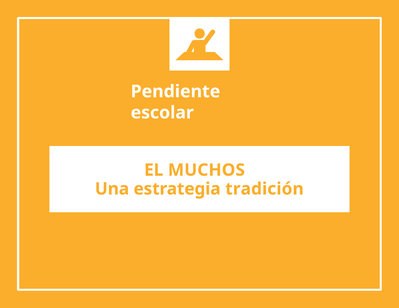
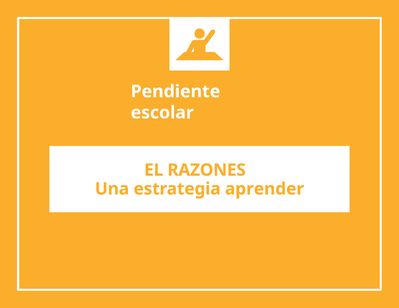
MUCHOS: MUCHOS -> RAZONES (207, 170)
tradición: tradición -> aprender (265, 189)
